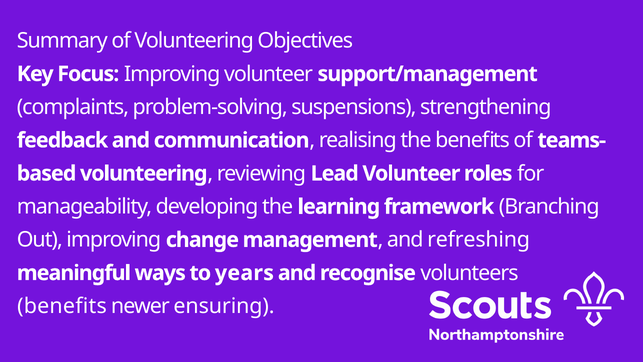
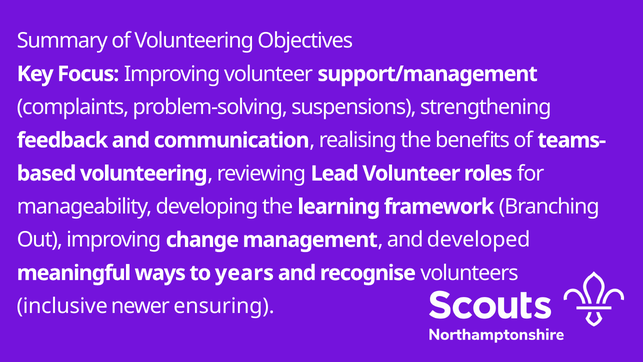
refreshing: refreshing -> developed (479, 240)
benefits: benefits -> inclusive (62, 306)
